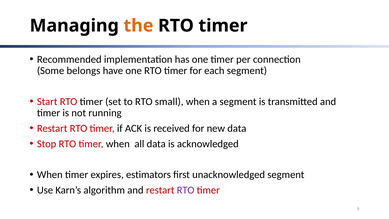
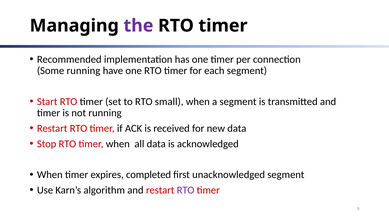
the colour: orange -> purple (138, 26)
Some belongs: belongs -> running (83, 71)
estimators: estimators -> completed (149, 175)
